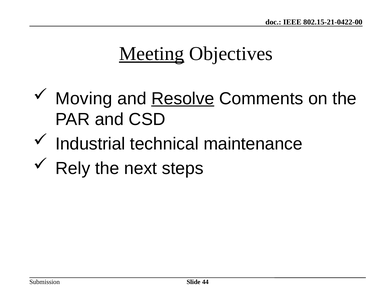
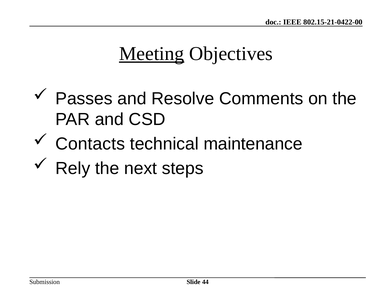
Moving: Moving -> Passes (84, 99)
Resolve underline: present -> none (183, 99)
Industrial: Industrial -> Contacts (90, 144)
